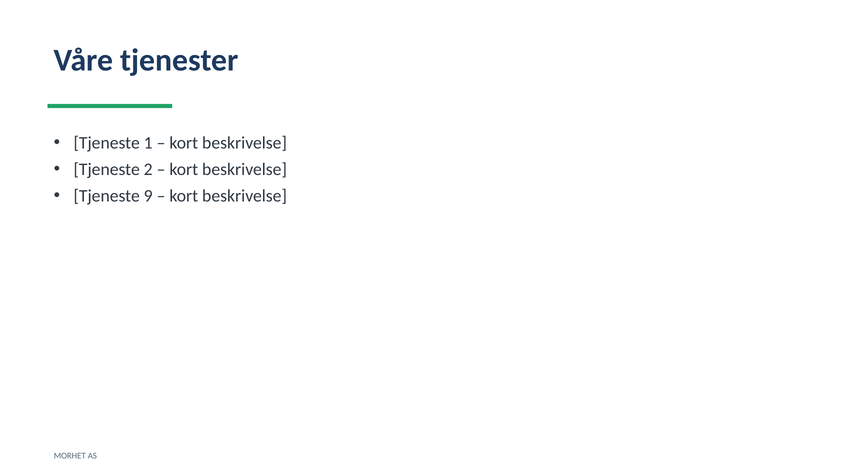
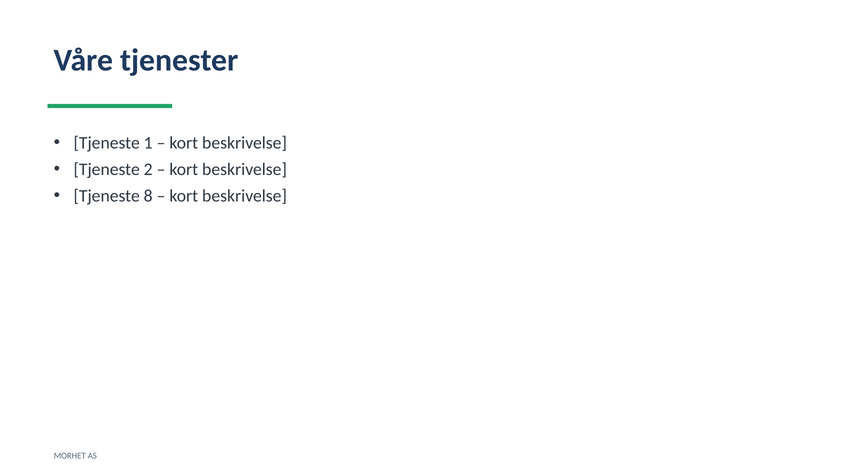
9: 9 -> 8 (148, 196)
